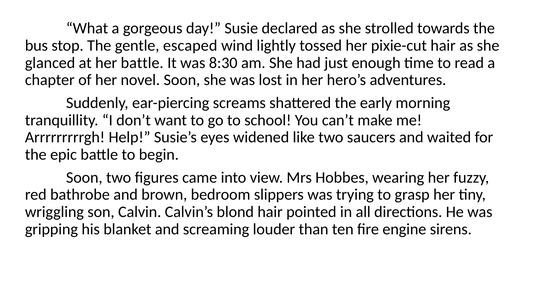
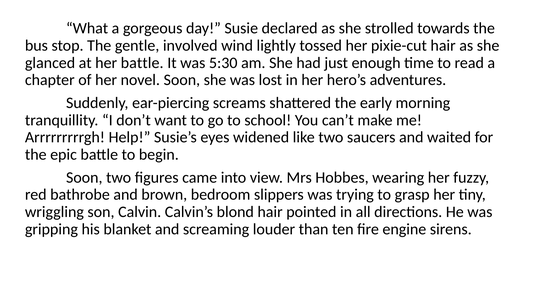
escaped: escaped -> involved (190, 46)
8:30: 8:30 -> 5:30 (223, 63)
